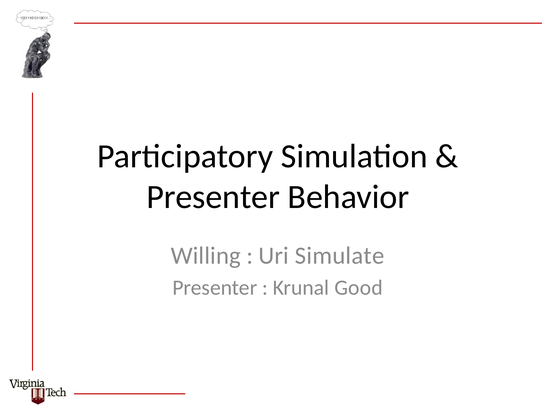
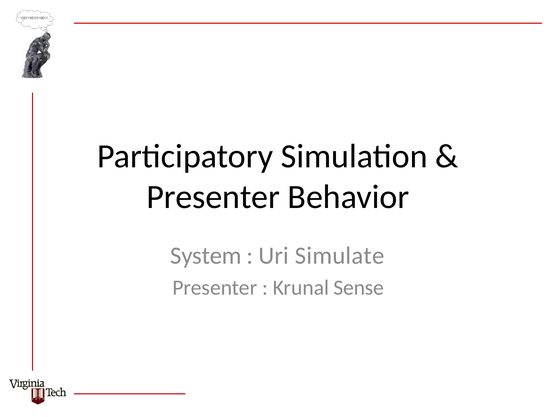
Willing: Willing -> System (206, 256)
Good: Good -> Sense (359, 288)
